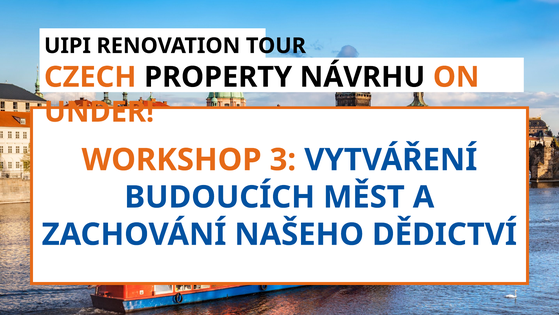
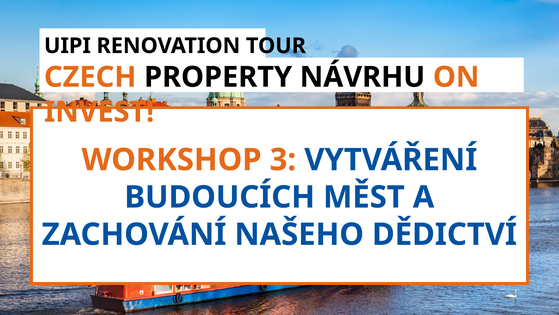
UNDER: UNDER -> INVEST (99, 112)
